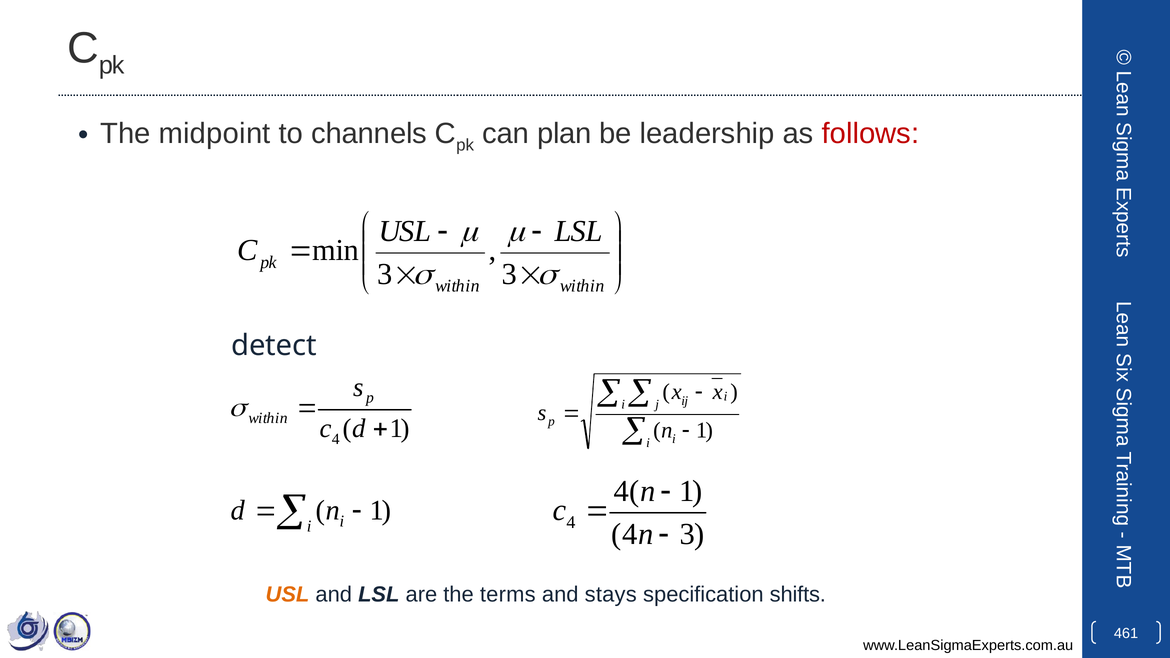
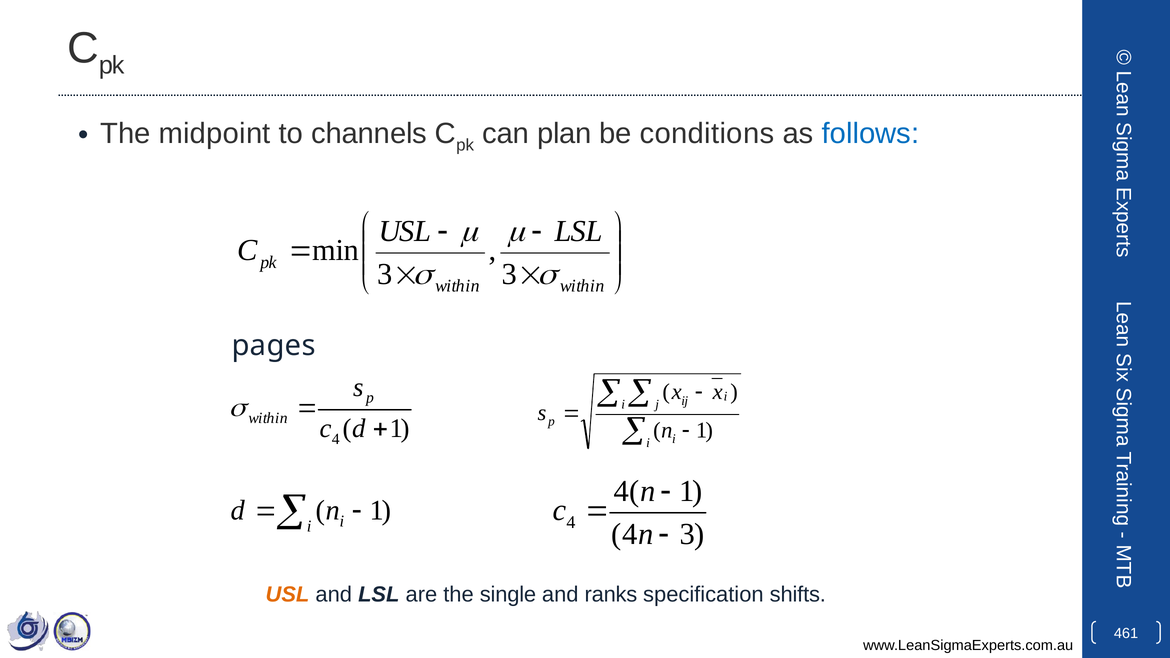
leadership: leadership -> conditions (707, 134)
follows colour: red -> blue (870, 134)
detect: detect -> pages (274, 346)
terms: terms -> single (508, 595)
stays: stays -> ranks (611, 595)
